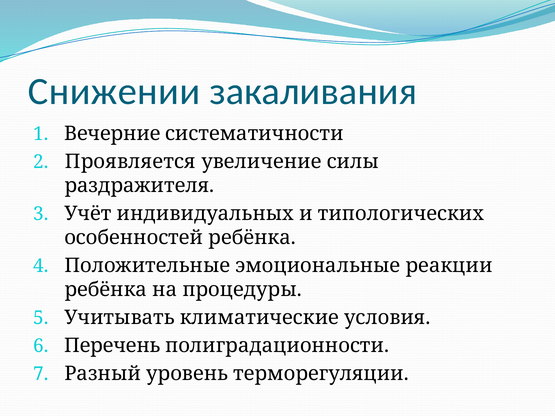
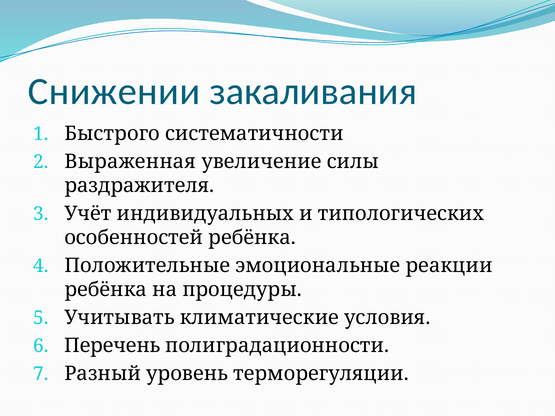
Вечерние: Вечерние -> Быстрого (112, 134)
Проявляется: Проявляется -> Выраженная (130, 162)
